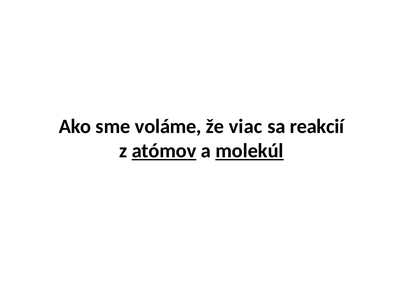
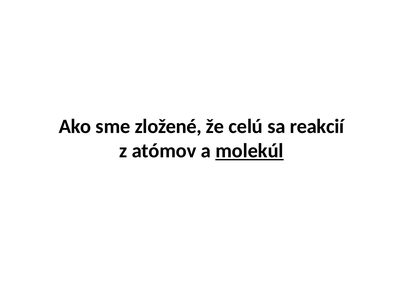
voláme: voláme -> zložené (168, 126)
viac: viac -> celú (246, 126)
atómov underline: present -> none (164, 151)
